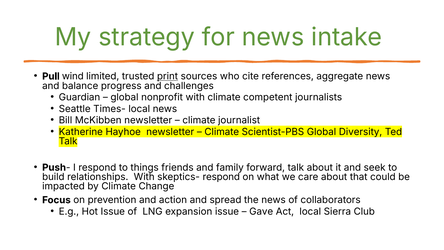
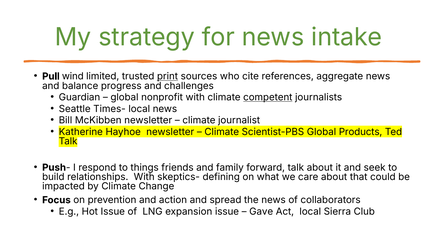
competent underline: none -> present (268, 97)
Diversity: Diversity -> Products (361, 132)
skeptics- respond: respond -> defining (221, 177)
